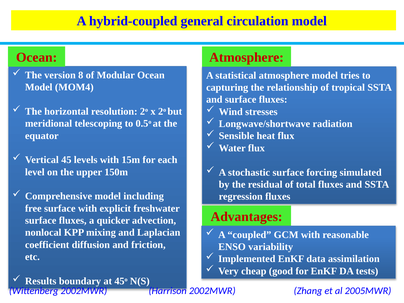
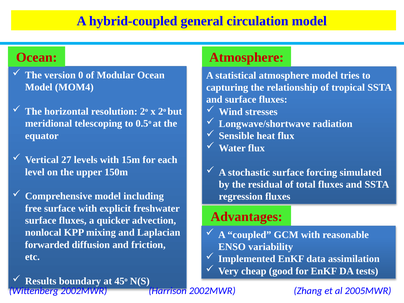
8: 8 -> 0 (81, 75)
45: 45 -> 27 (66, 160)
coefficient: coefficient -> forwarded (47, 245)
